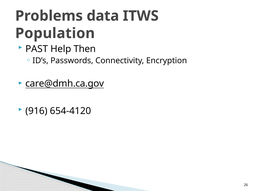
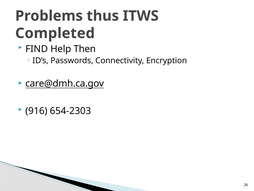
data: data -> thus (103, 16)
Population: Population -> Completed (55, 33)
PAST: PAST -> FIND (37, 49)
654-4120: 654-4120 -> 654-2303 (70, 111)
